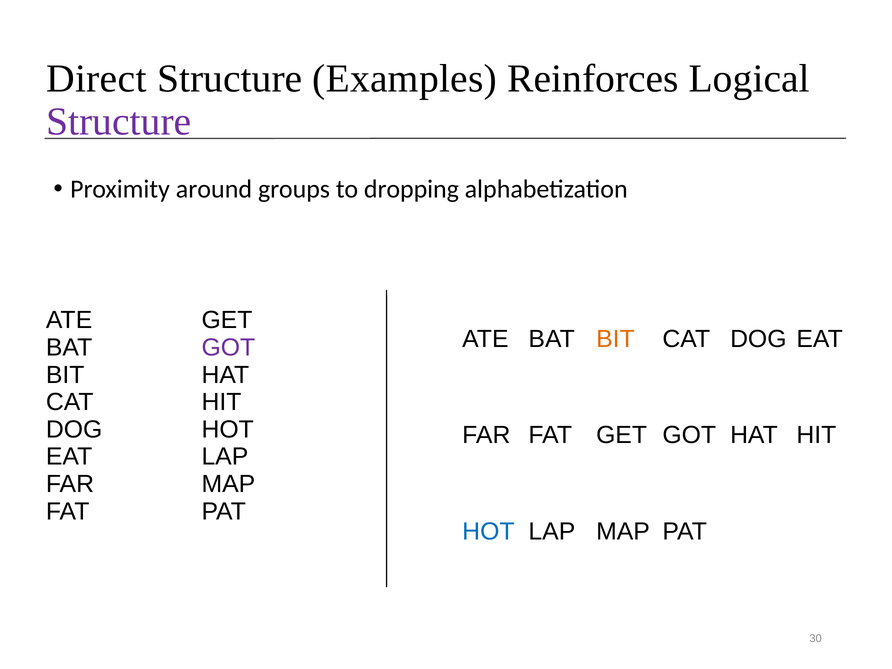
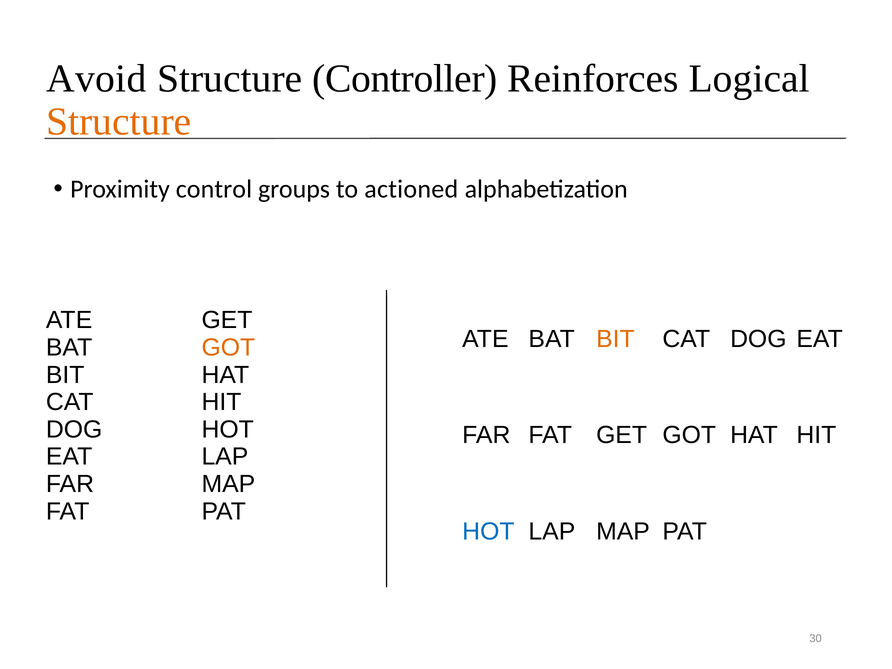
Direct: Direct -> Avoid (96, 79)
Examples: Examples -> Controller (405, 79)
Structure colour: purple -> orange (119, 121)
around: around -> control (214, 189)
dropping: dropping -> actioned (411, 189)
GOT colour: purple -> orange (228, 348)
